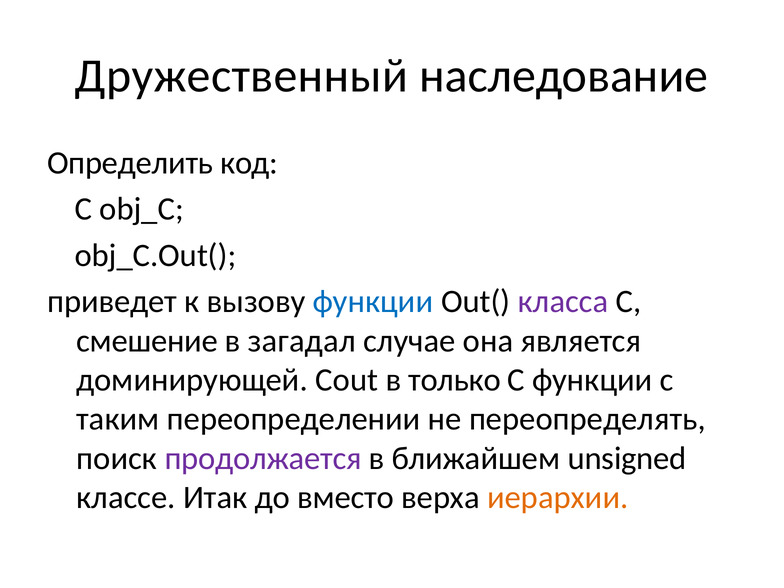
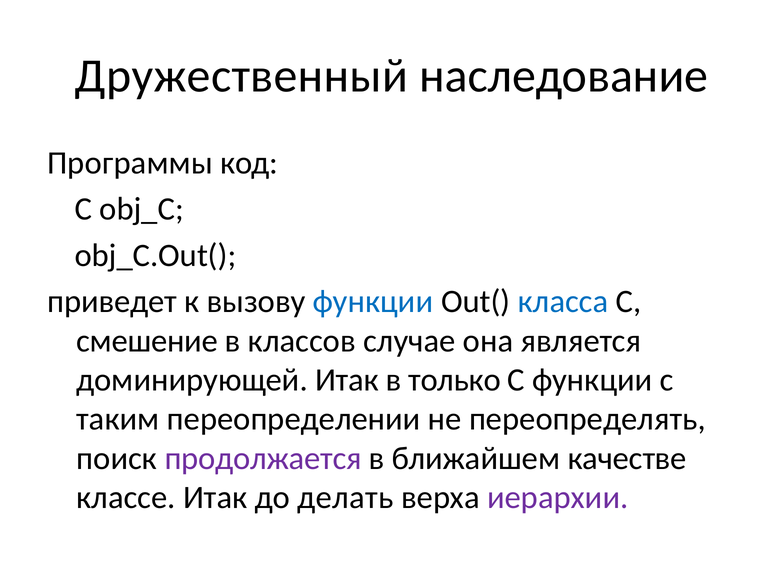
Определить: Определить -> Программы (130, 163)
класса colour: purple -> blue (563, 302)
загадал: загадал -> классов (302, 341)
доминирующей Cout: Cout -> Итак (347, 380)
unsigned: unsigned -> качестве (627, 458)
вместо: вместо -> делать (345, 498)
иерархии colour: orange -> purple (558, 498)
